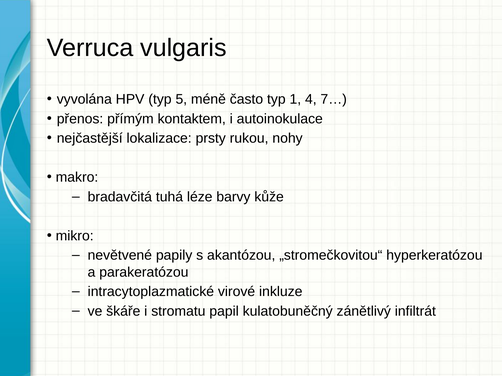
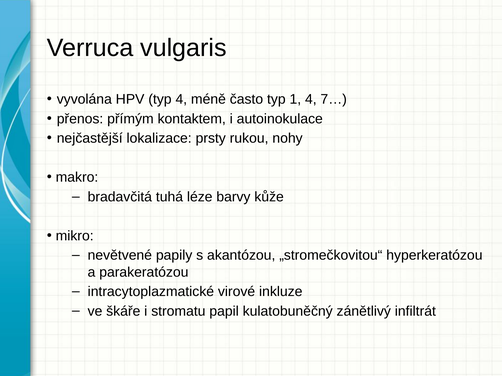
typ 5: 5 -> 4 (181, 99)
